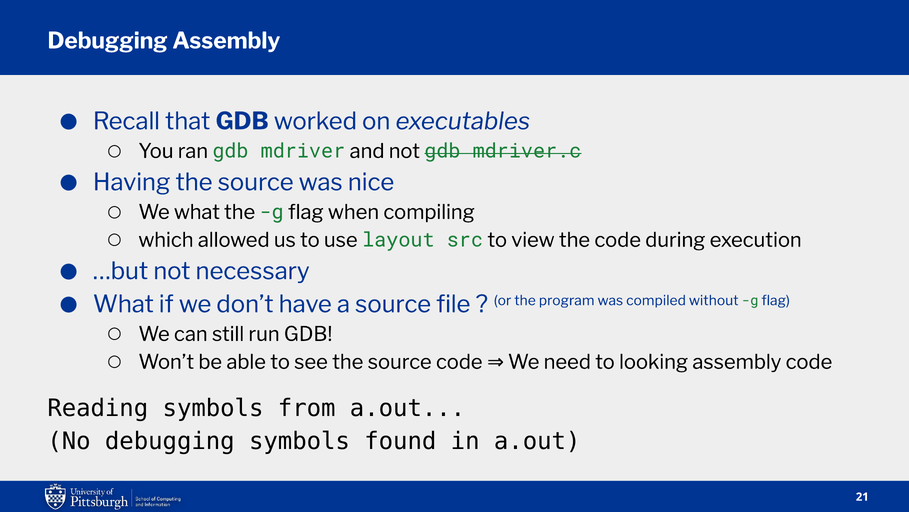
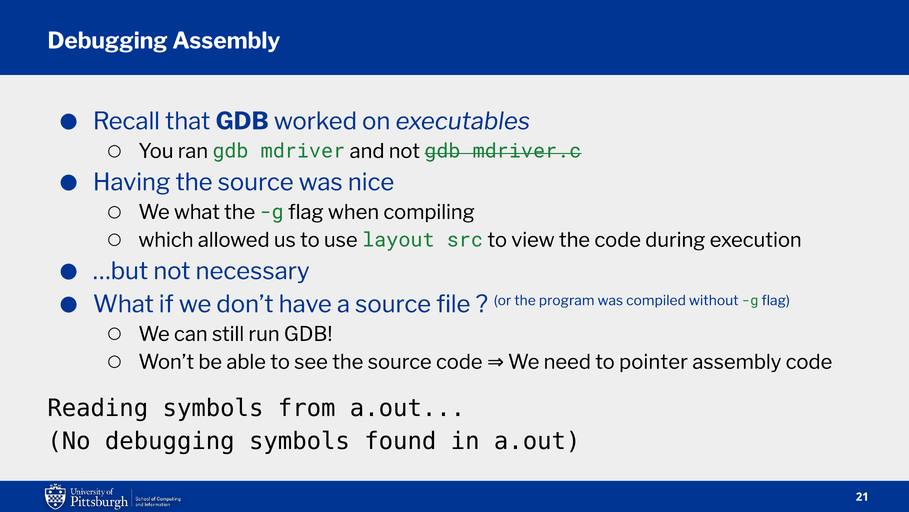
looking: looking -> pointer (653, 362)
